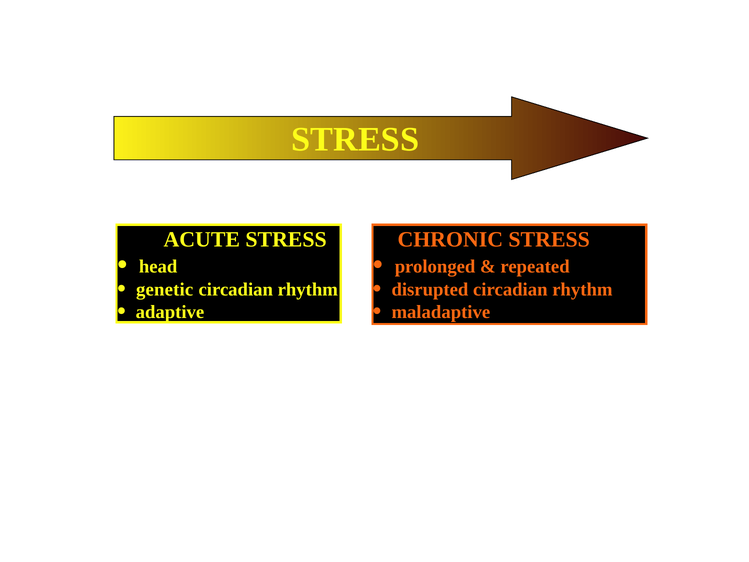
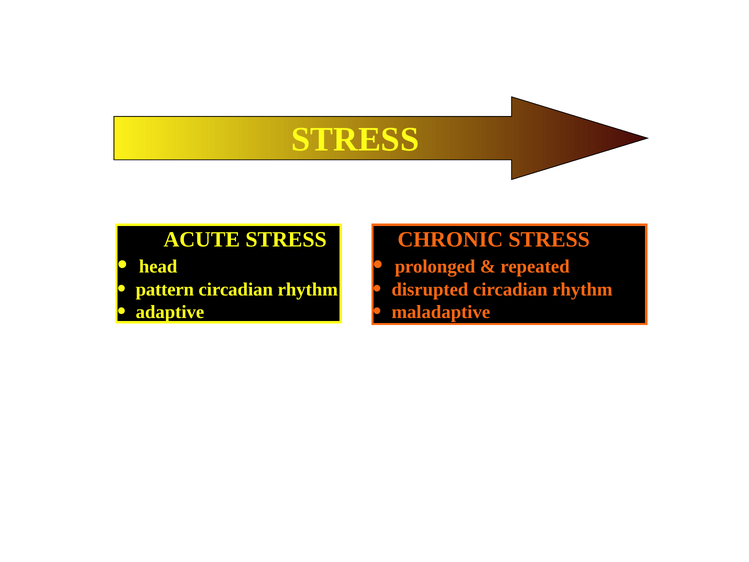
genetic: genetic -> pattern (165, 290)
